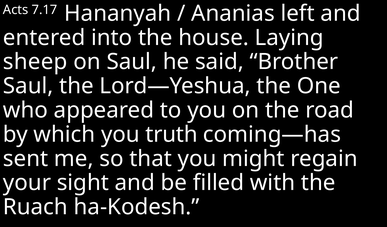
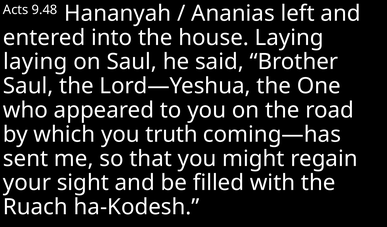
7.17: 7.17 -> 9.48 (45, 10)
sheep: sheep -> laying (35, 62)
